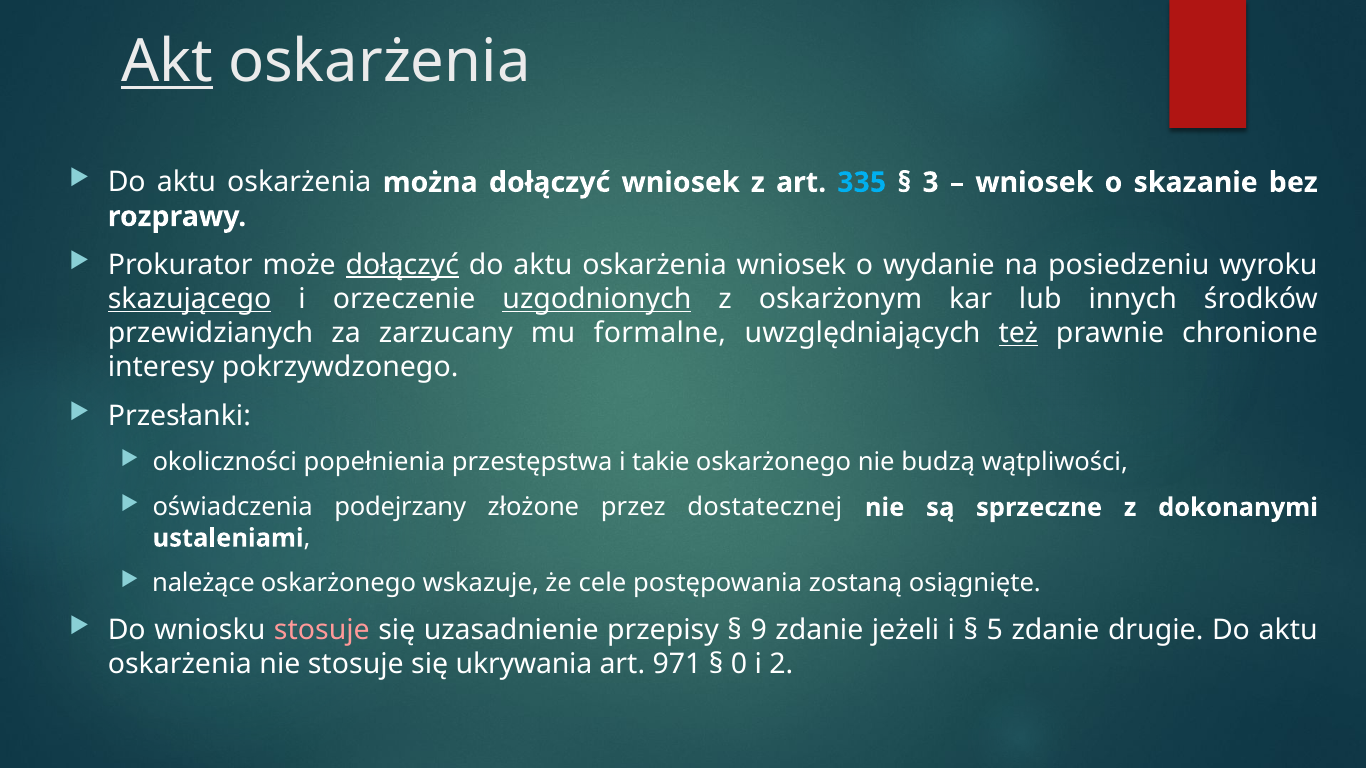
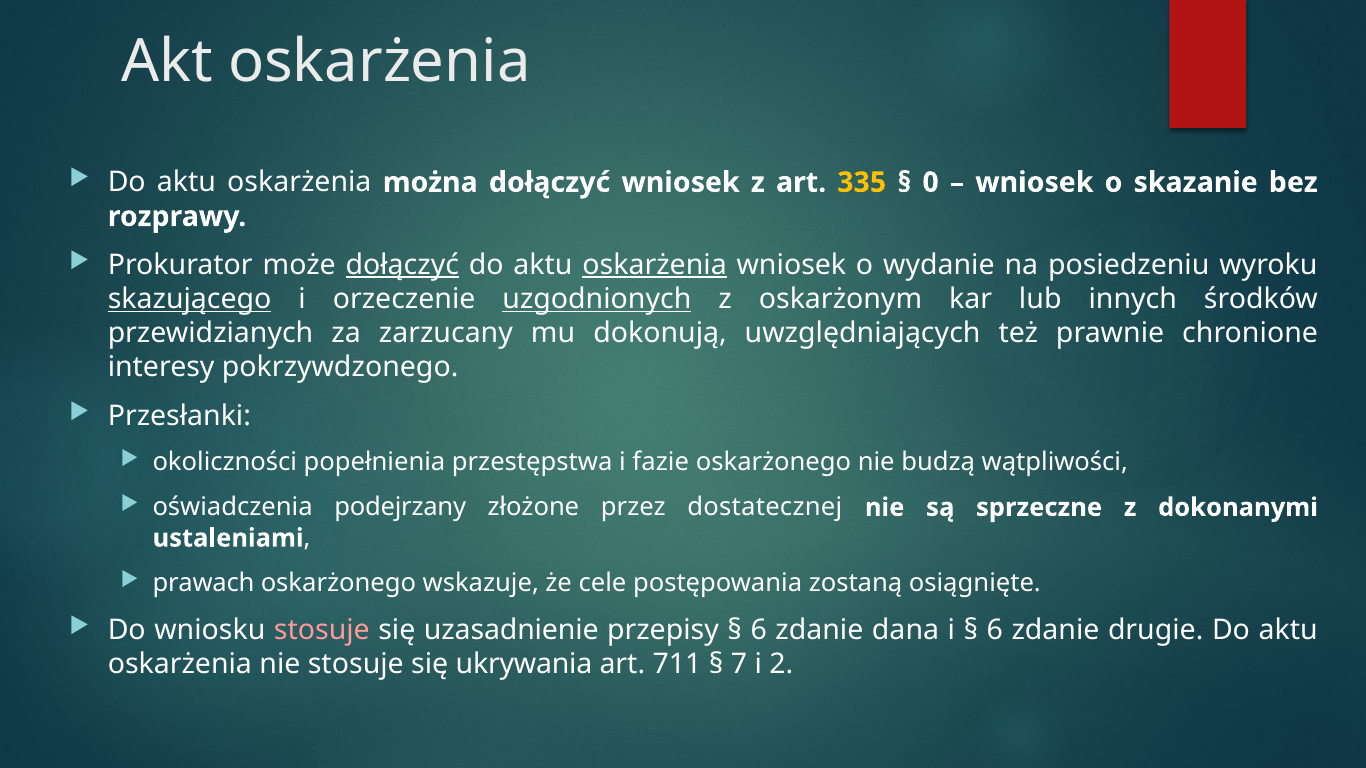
Akt underline: present -> none (167, 62)
335 colour: light blue -> yellow (862, 183)
3: 3 -> 0 (931, 183)
oskarżenia underline: none -> present (655, 265)
formalne: formalne -> dokonują (660, 334)
też underline: present -> none (1018, 334)
takie: takie -> fazie (661, 463)
należące: należące -> prawach (203, 583)
9: 9 -> 6 (759, 630)
jeżeli: jeżeli -> dana (906, 630)
5: 5 -> 6 (995, 630)
971: 971 -> 711 (677, 665)
0: 0 -> 7 (739, 665)
